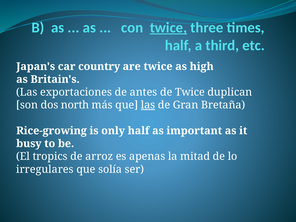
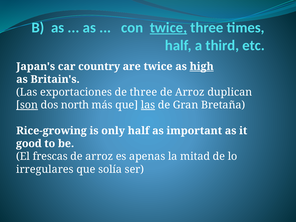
high underline: none -> present (202, 66)
de antes: antes -> three (143, 92)
Twice: Twice -> Arroz (190, 92)
son underline: none -> present (27, 105)
busy: busy -> good (29, 144)
tropics: tropics -> frescas (50, 156)
